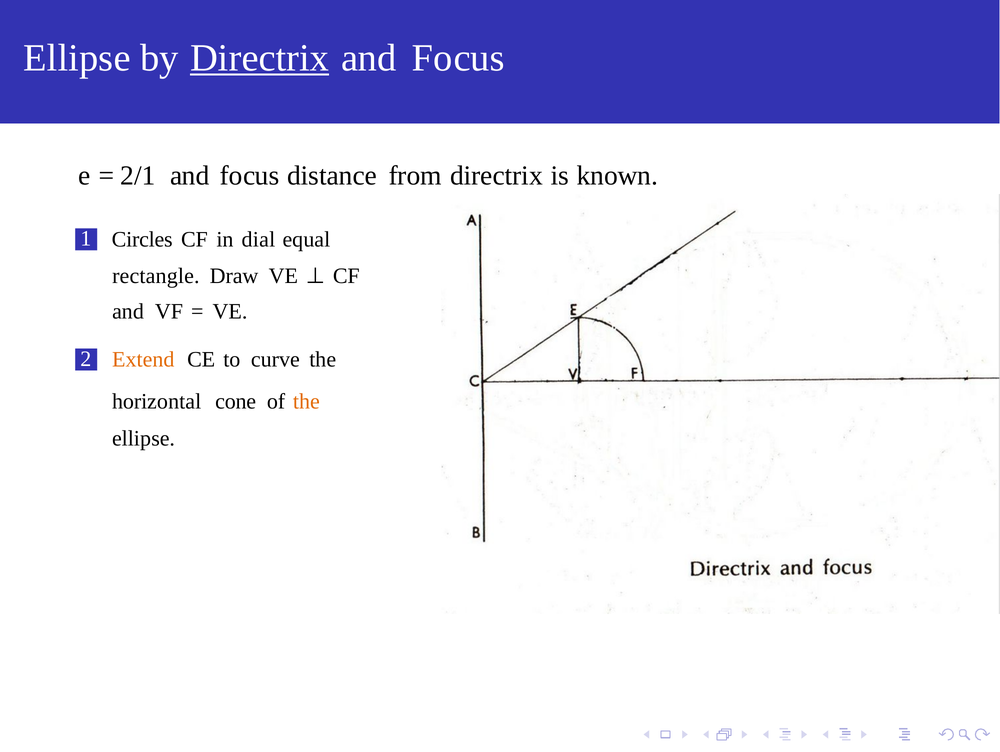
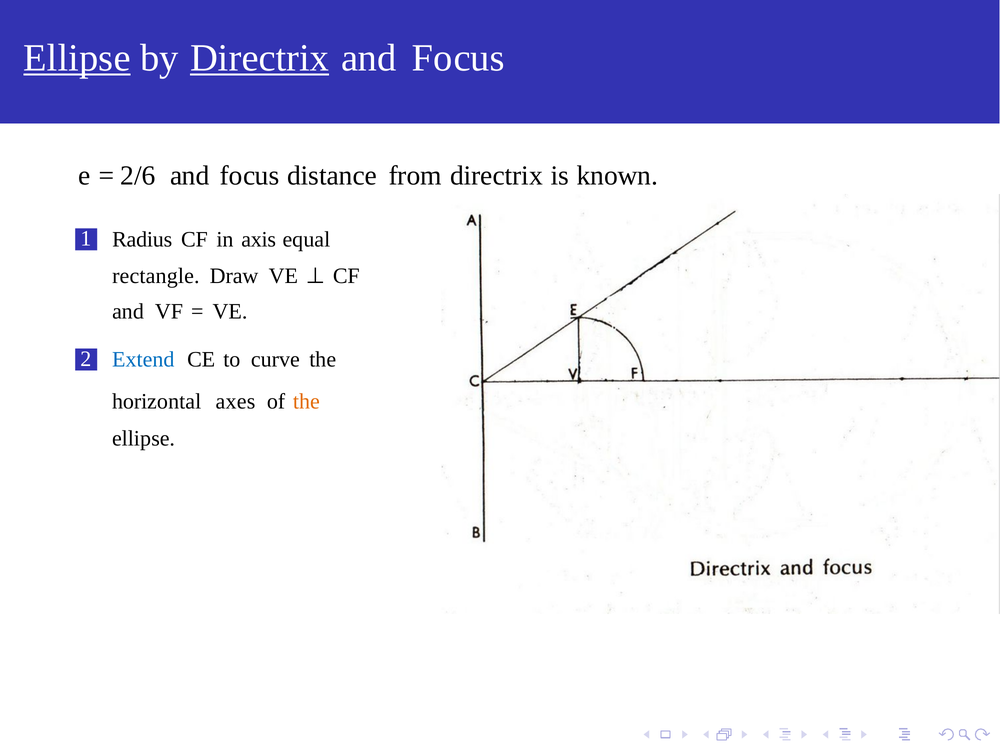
Ellipse underline: none -> present (77, 58)
2/1: 2/1 -> 2/6 (138, 176)
Circles: Circles -> Radius (142, 240)
dial: dial -> axis (259, 240)
Extend colour: orange -> blue (143, 360)
cone: cone -> axes (235, 401)
